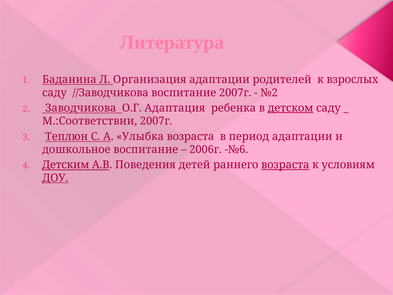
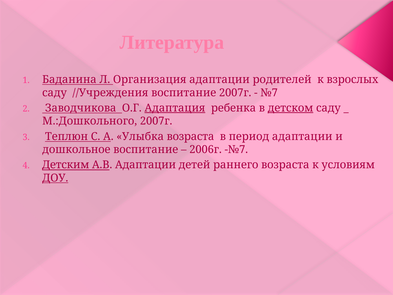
//Заводчикова: //Заводчикова -> //Учреждения (110, 93)
№2: №2 -> №7 (269, 93)
Адаптация underline: none -> present (175, 108)
М.:Соответствии: М.:Соответствии -> М.:Дошкольного (90, 121)
-№6: -№6 -> -№7 (236, 149)
А.В Поведения: Поведения -> Адаптации (146, 165)
возраста underline: present -> none (285, 165)
